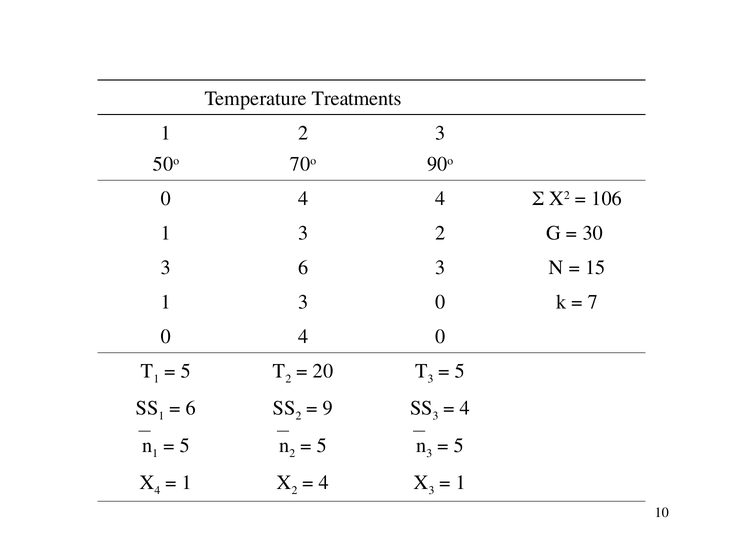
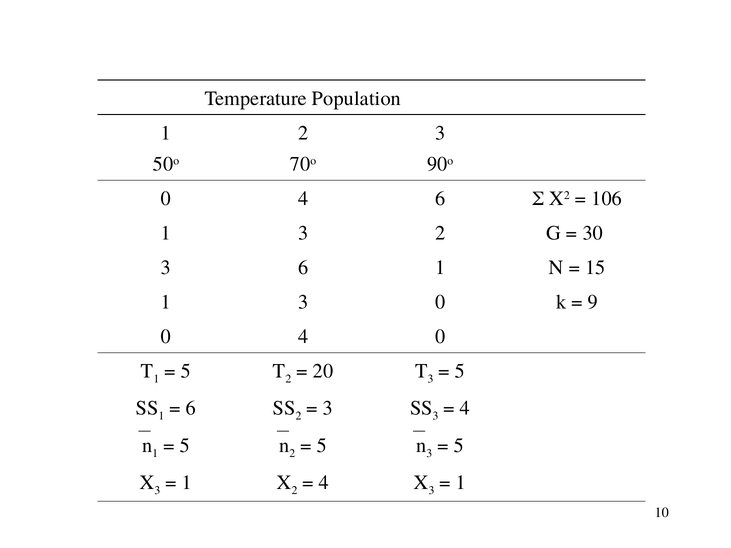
Treatments: Treatments -> Population (357, 98)
4 4: 4 -> 6 (440, 199)
6 3: 3 -> 1 (440, 268)
7: 7 -> 9 (593, 302)
9: 9 -> 3 (328, 408)
4: 4 -> 3 (157, 491)
